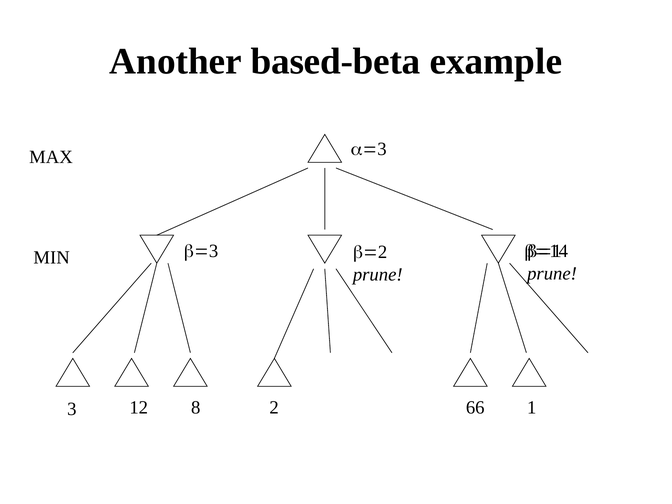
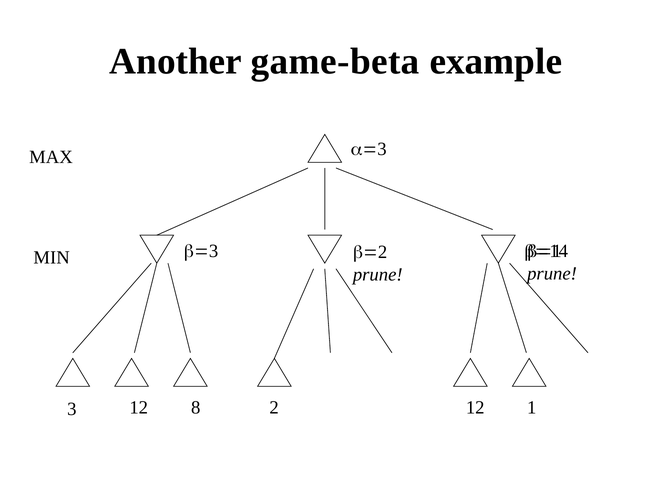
based-beta: based-beta -> game-beta (335, 61)
2 66: 66 -> 12 (475, 408)
